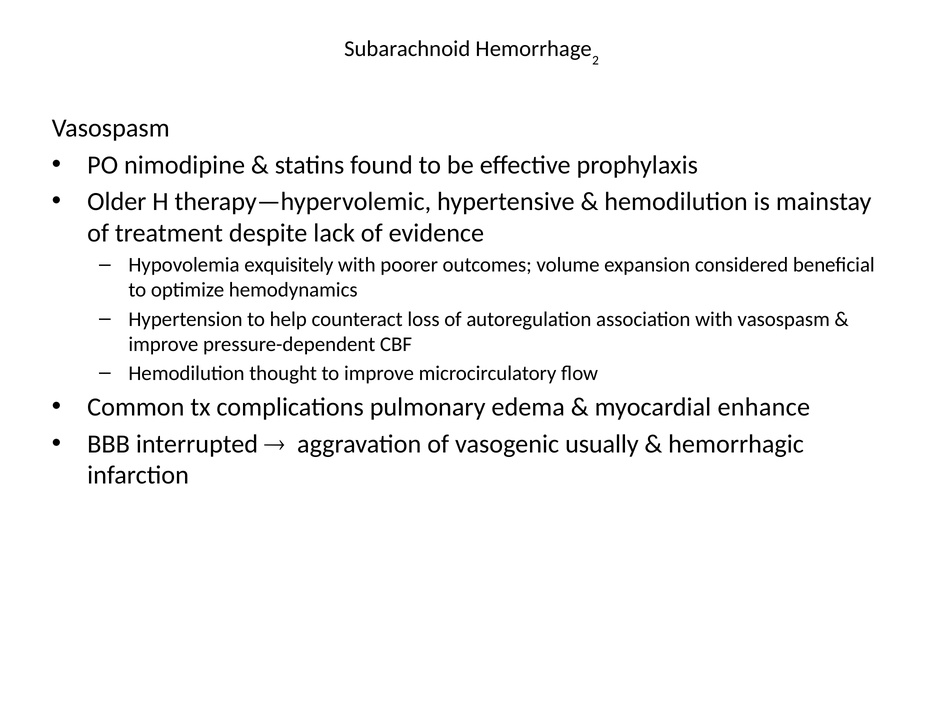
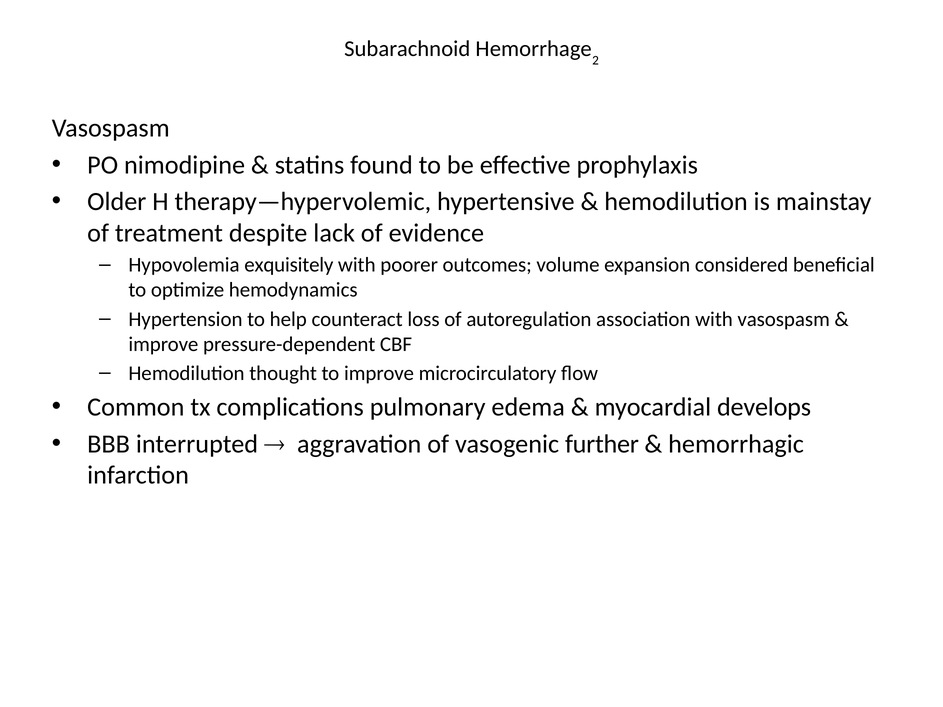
enhance: enhance -> develops (764, 407)
usually: usually -> further (602, 444)
